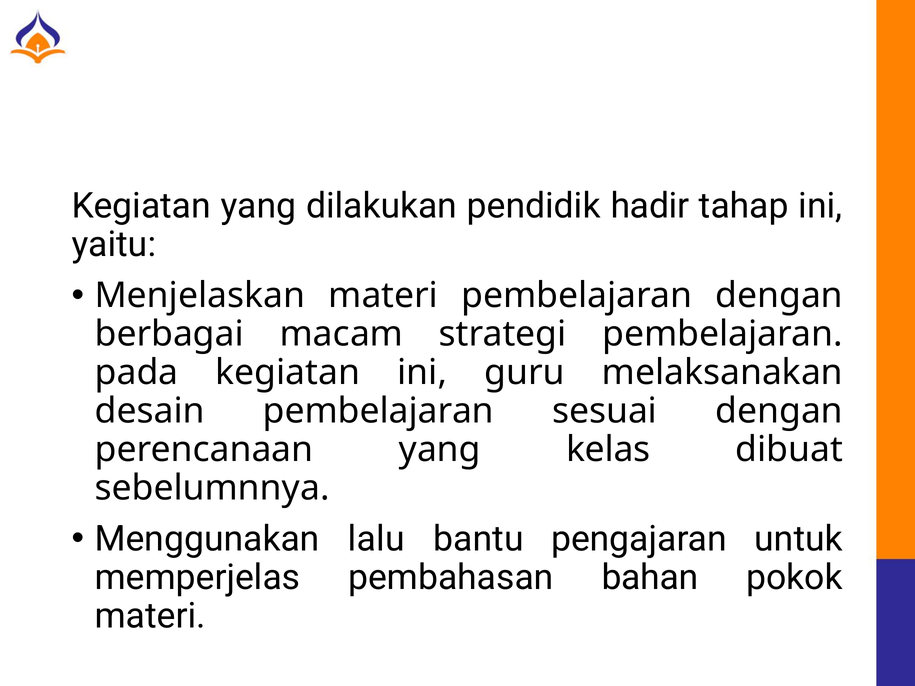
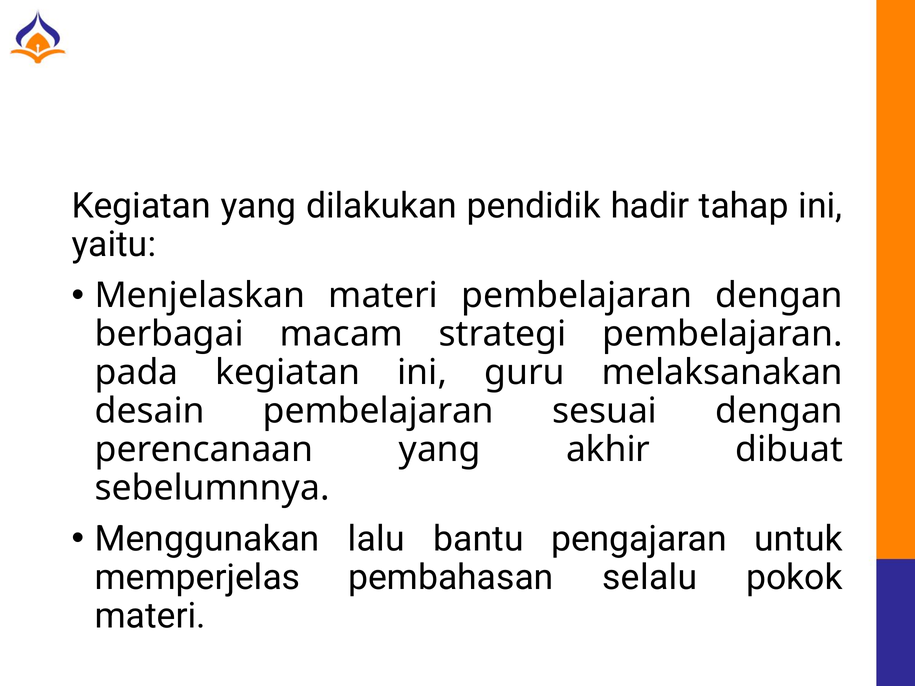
kelas: kelas -> akhir (608, 450)
bahan: bahan -> selalu (650, 578)
